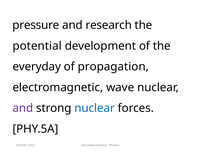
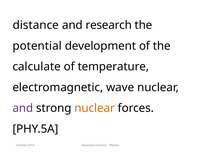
pressure: pressure -> distance (36, 25)
everyday: everyday -> calculate (37, 66)
propagation: propagation -> temperature (113, 66)
nuclear colour: blue -> orange (95, 108)
